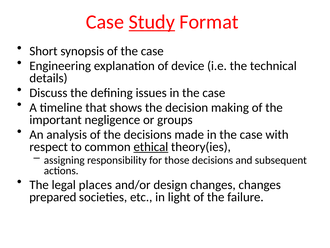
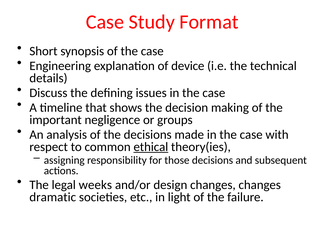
Study underline: present -> none (152, 22)
places: places -> weeks (95, 185)
prepared: prepared -> dramatic (53, 197)
